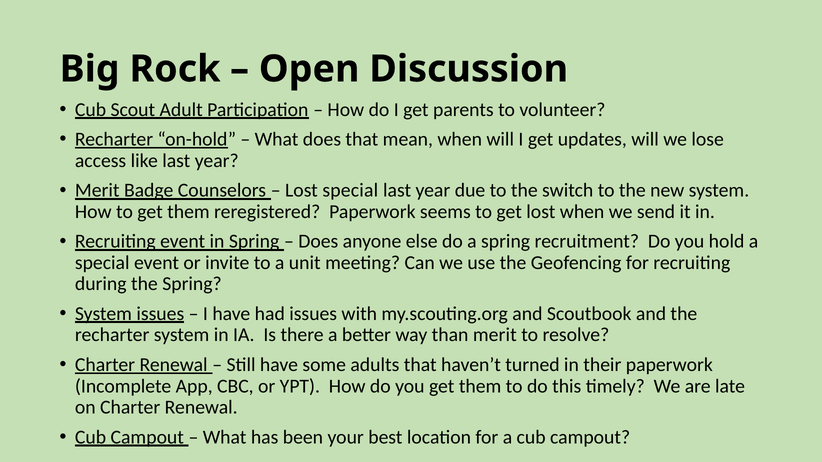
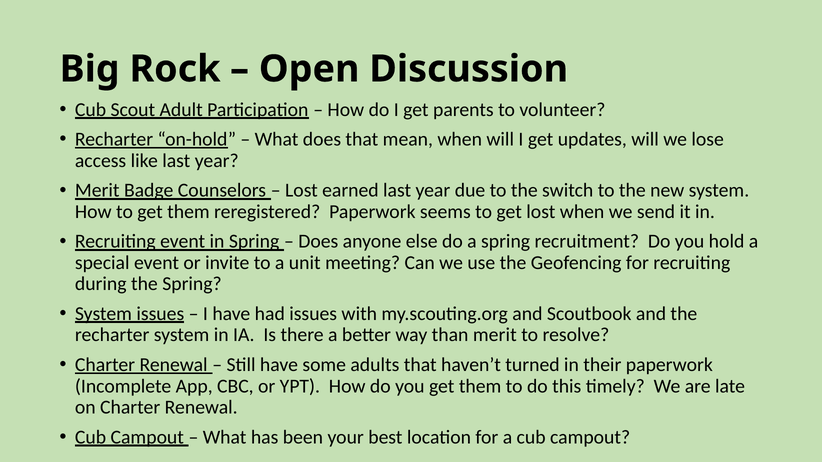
Lost special: special -> earned (350, 191)
